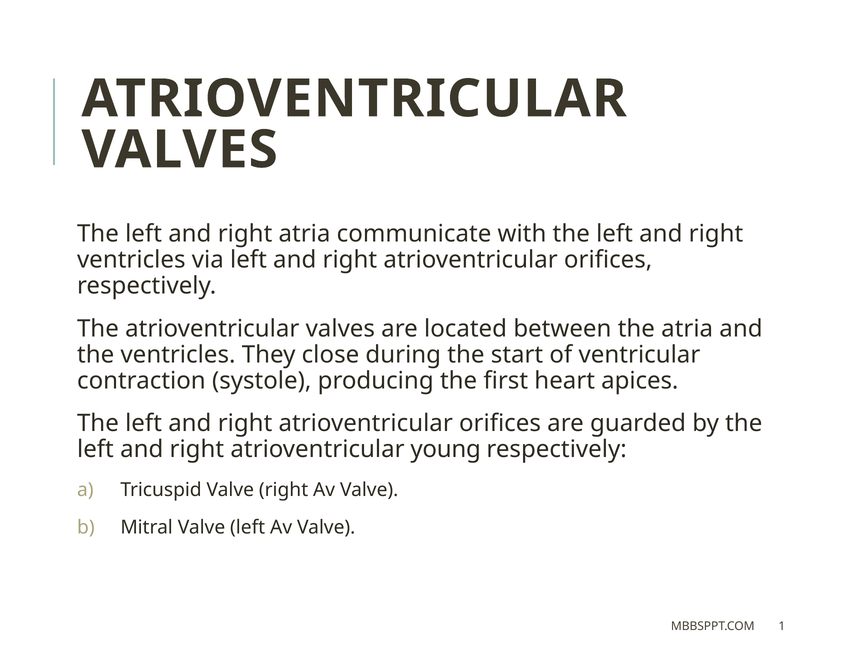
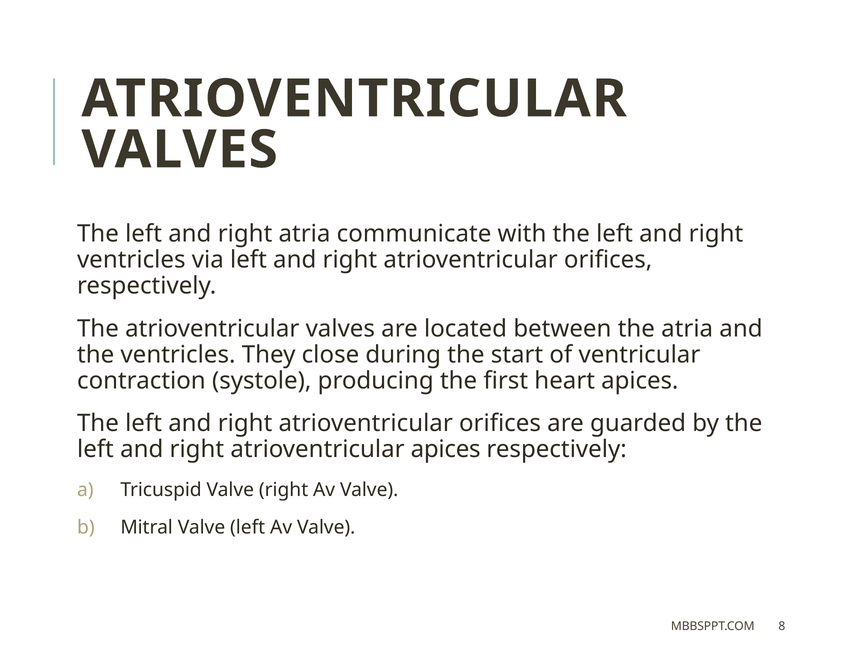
atrioventricular young: young -> apices (446, 449)
1: 1 -> 8 (782, 626)
